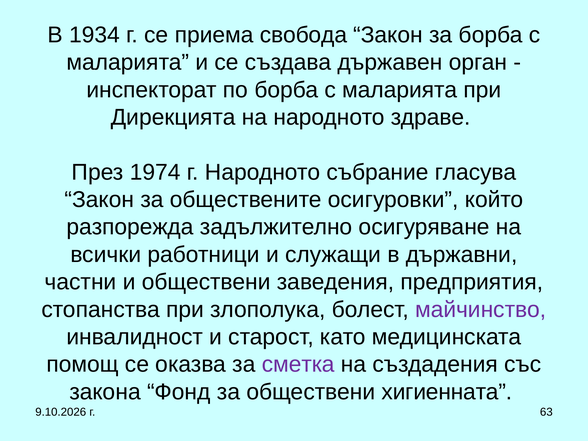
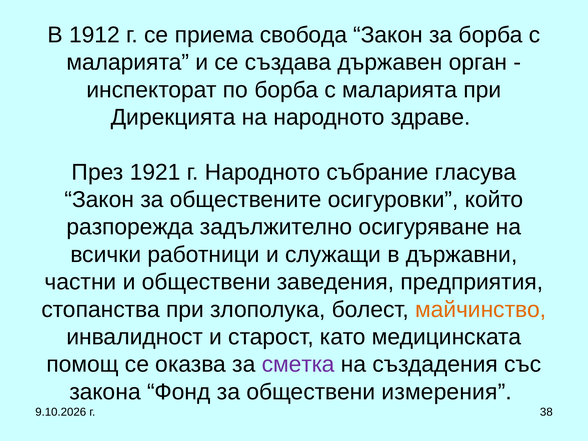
1934: 1934 -> 1912 (94, 35)
1974: 1974 -> 1921 (155, 172)
майчинство colour: purple -> orange (481, 309)
хигиенната: хигиенната -> измерения (447, 392)
63: 63 -> 38 (546, 412)
